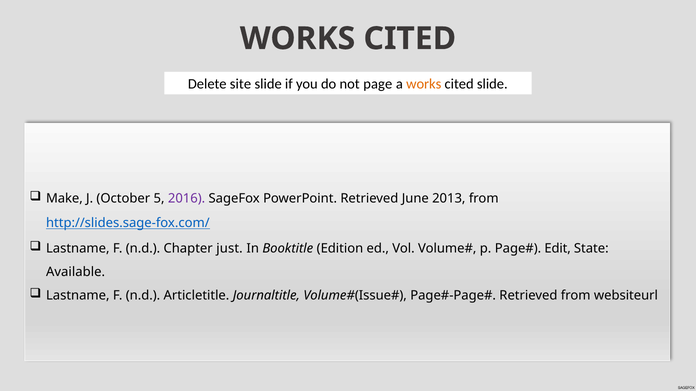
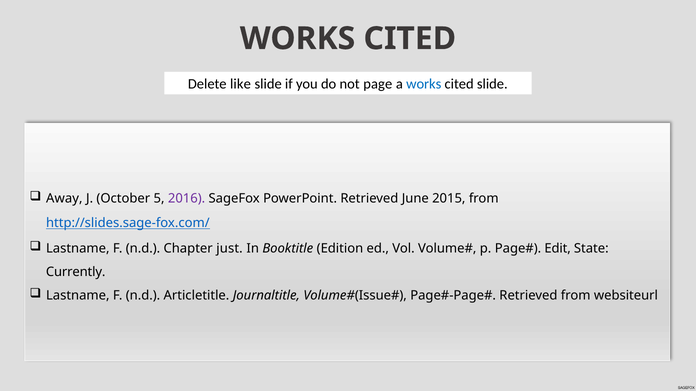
site: site -> like (240, 84)
works colour: orange -> blue (424, 84)
Make: Make -> Away (64, 199)
2013: 2013 -> 2015 (449, 199)
Available: Available -> Currently (76, 272)
